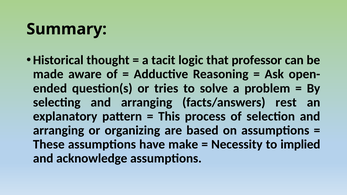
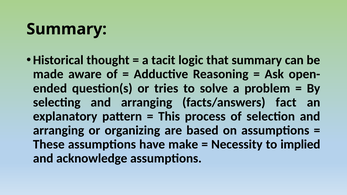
that professor: professor -> summary (257, 60)
rest: rest -> fact (286, 102)
